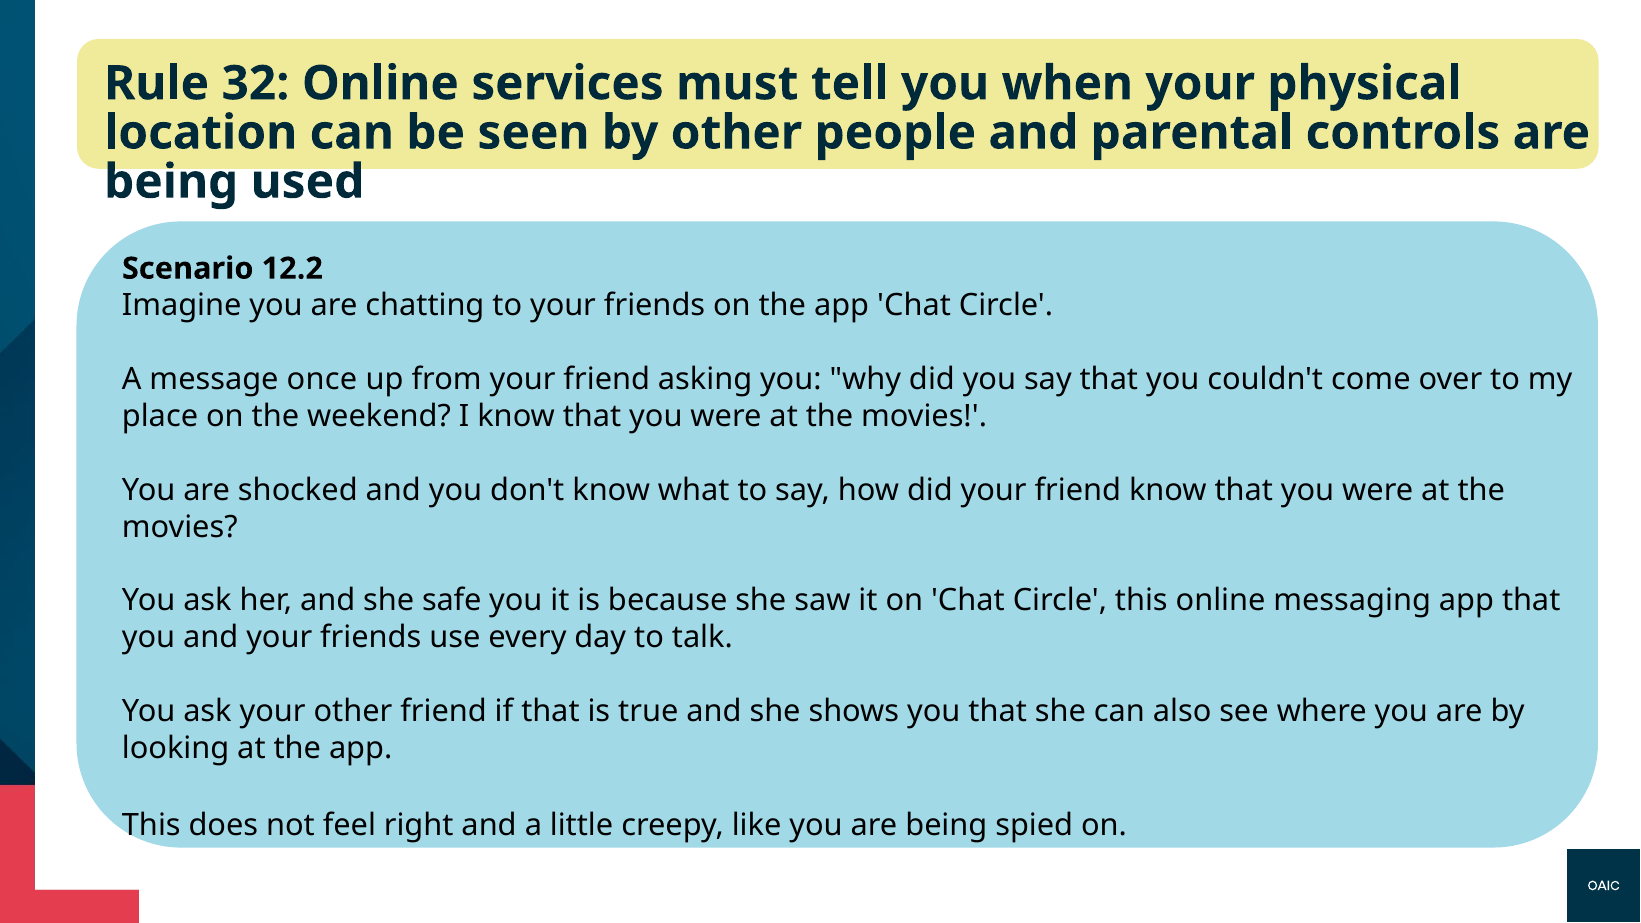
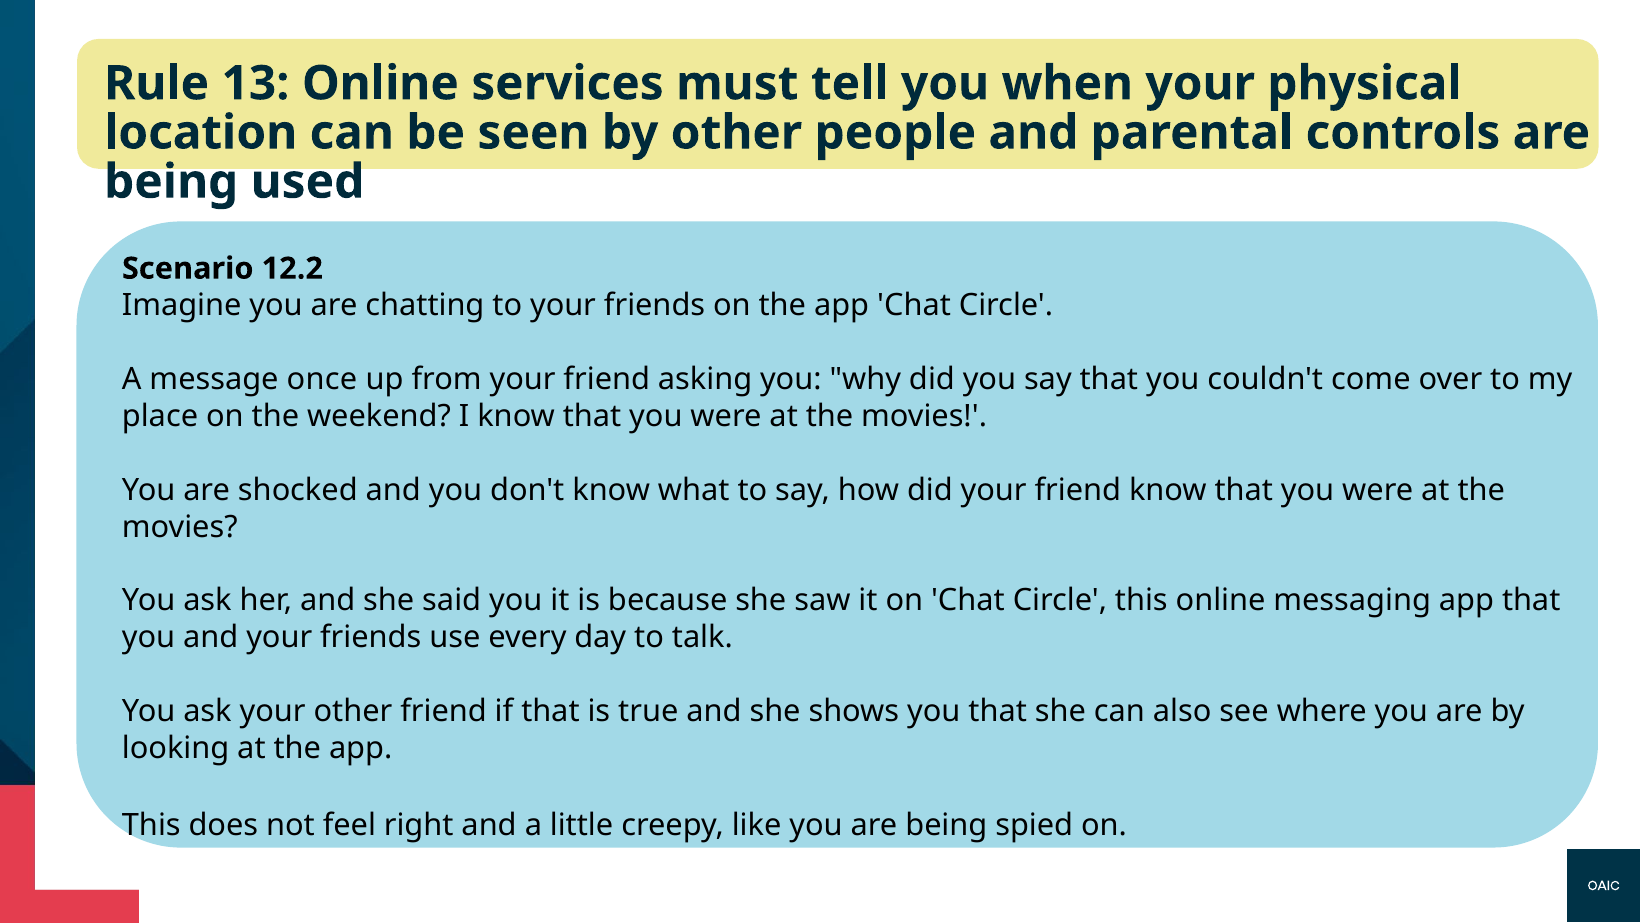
32: 32 -> 13 (256, 84)
safe: safe -> said (452, 601)
